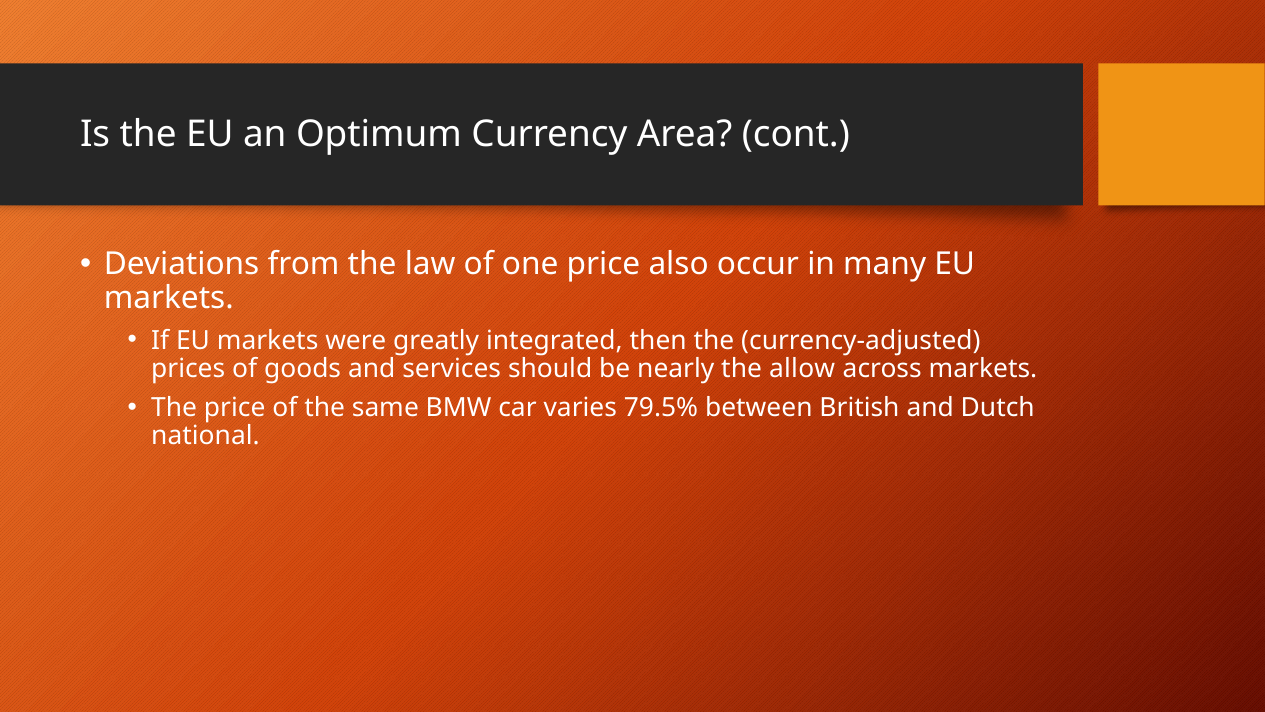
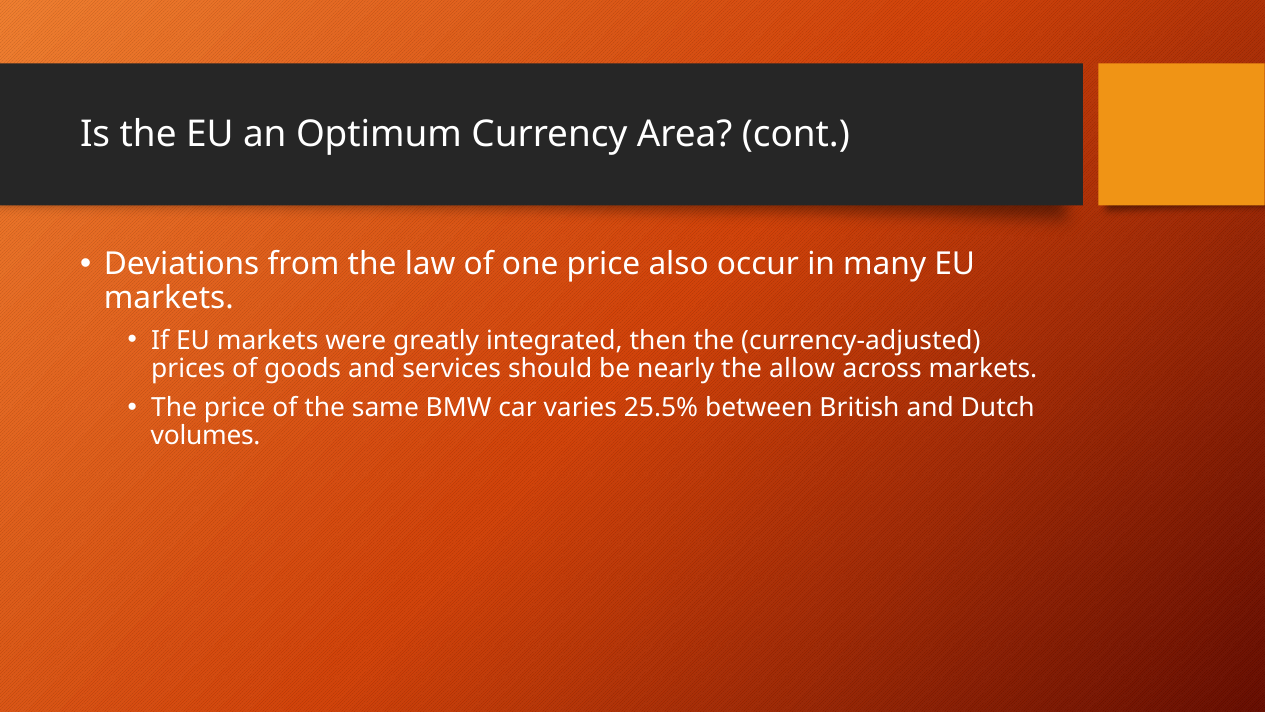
79.5%: 79.5% -> 25.5% (661, 408)
national: national -> volumes (206, 436)
